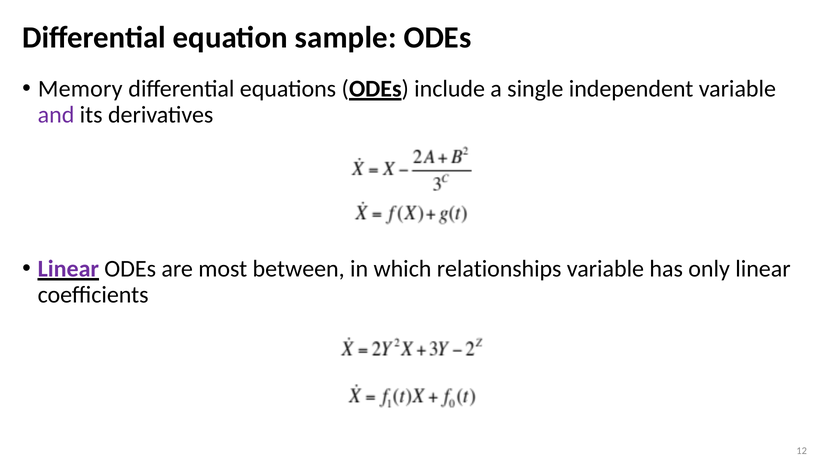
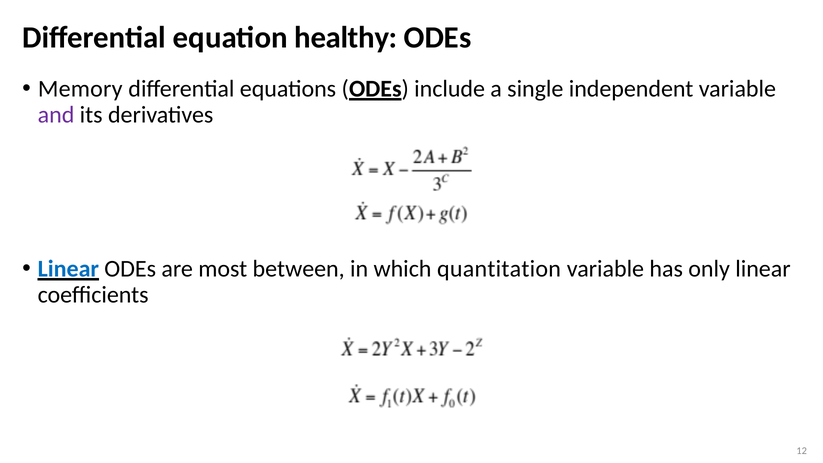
sample: sample -> healthy (346, 37)
Linear colour: purple -> blue (68, 269)
relationships: relationships -> quantitation (499, 269)
